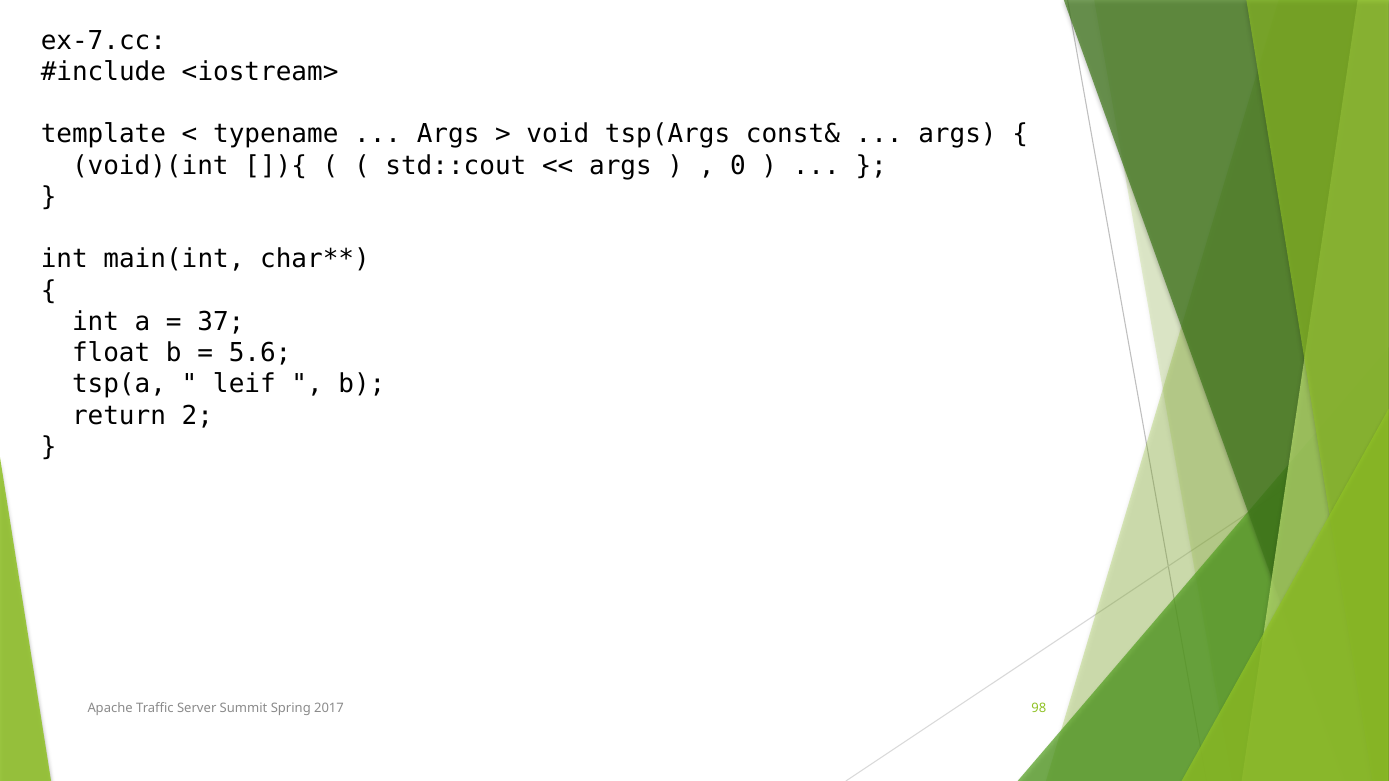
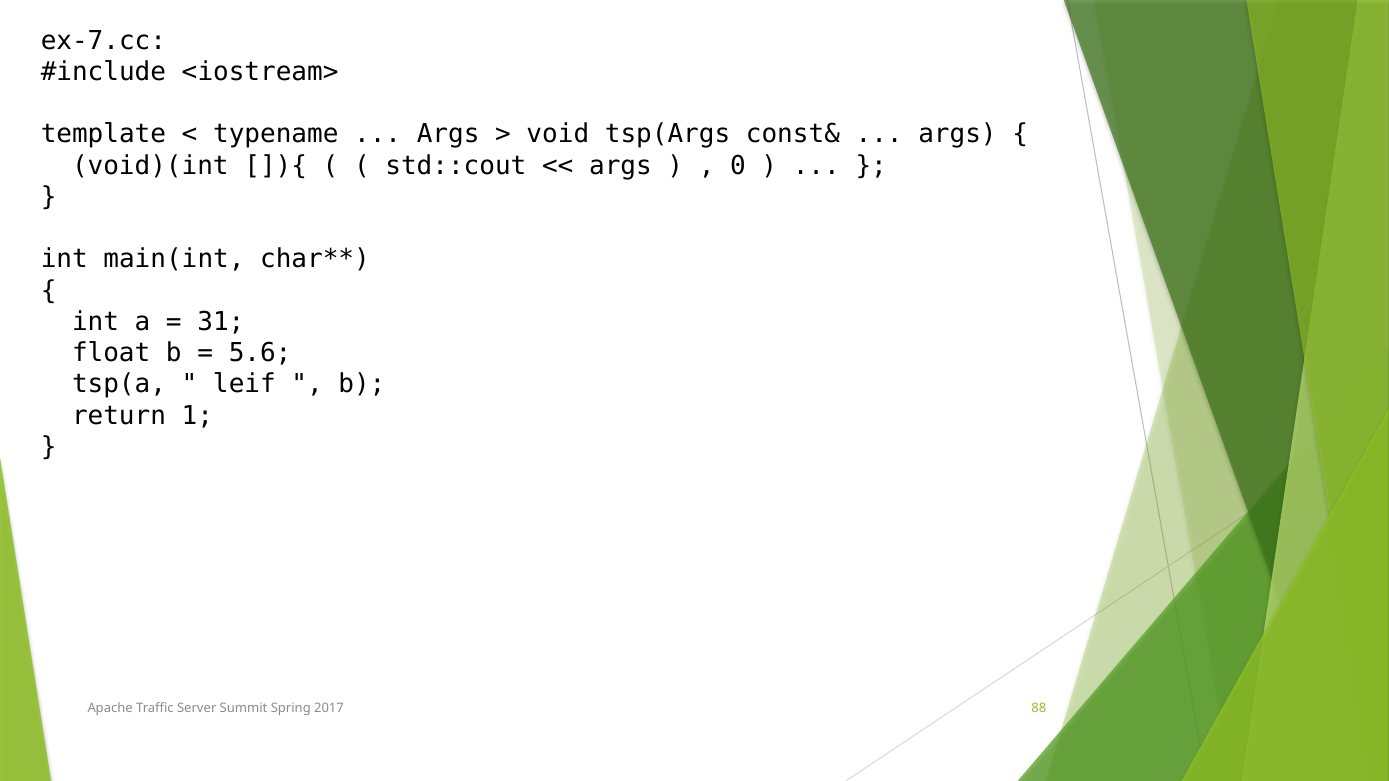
37: 37 -> 31 (221, 322)
2: 2 -> 1 (197, 416)
98: 98 -> 88 (1039, 709)
